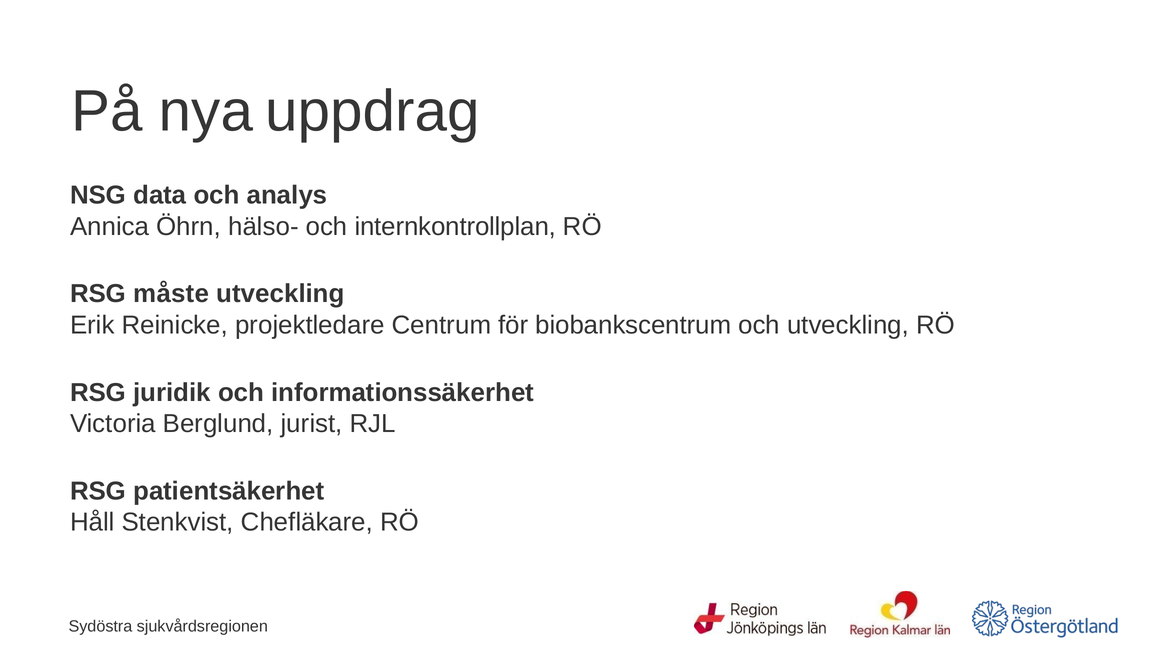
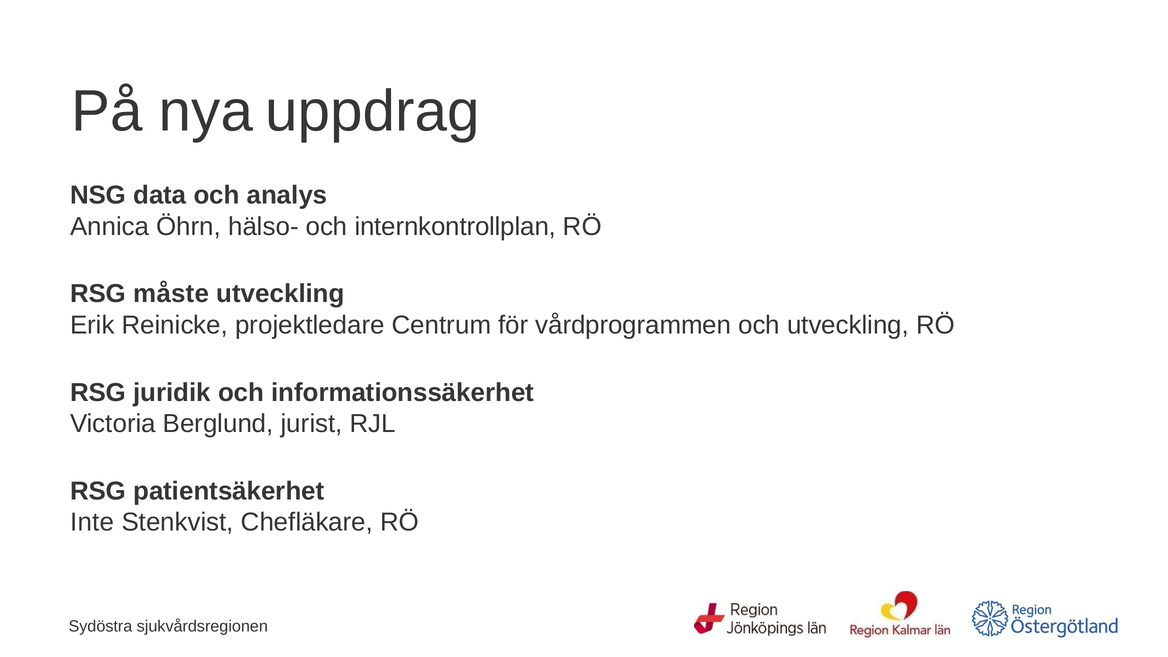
biobankscentrum: biobankscentrum -> vårdprogrammen (633, 325)
Håll: Håll -> Inte (92, 522)
